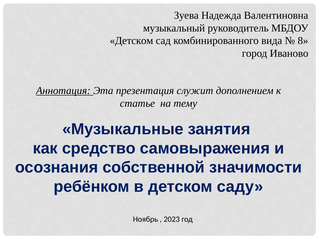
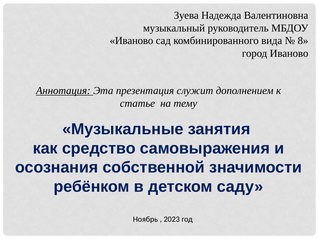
Детском: Детском -> Иваново (131, 41)
